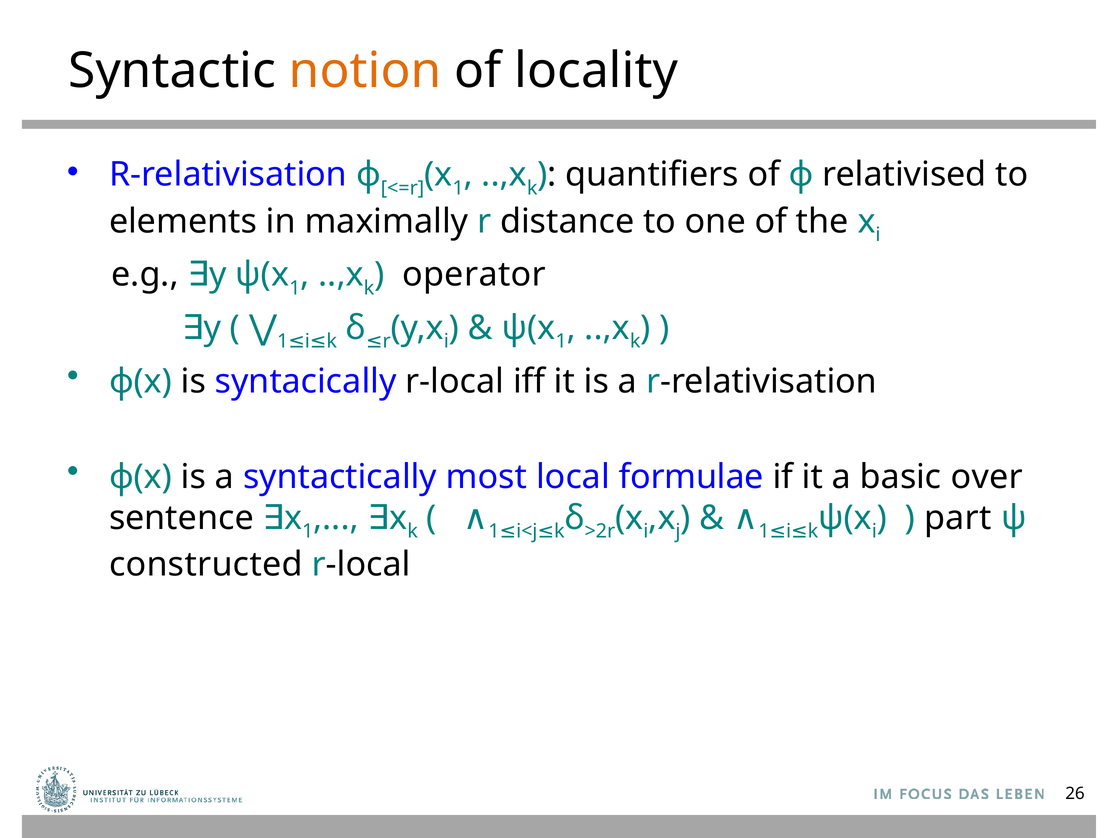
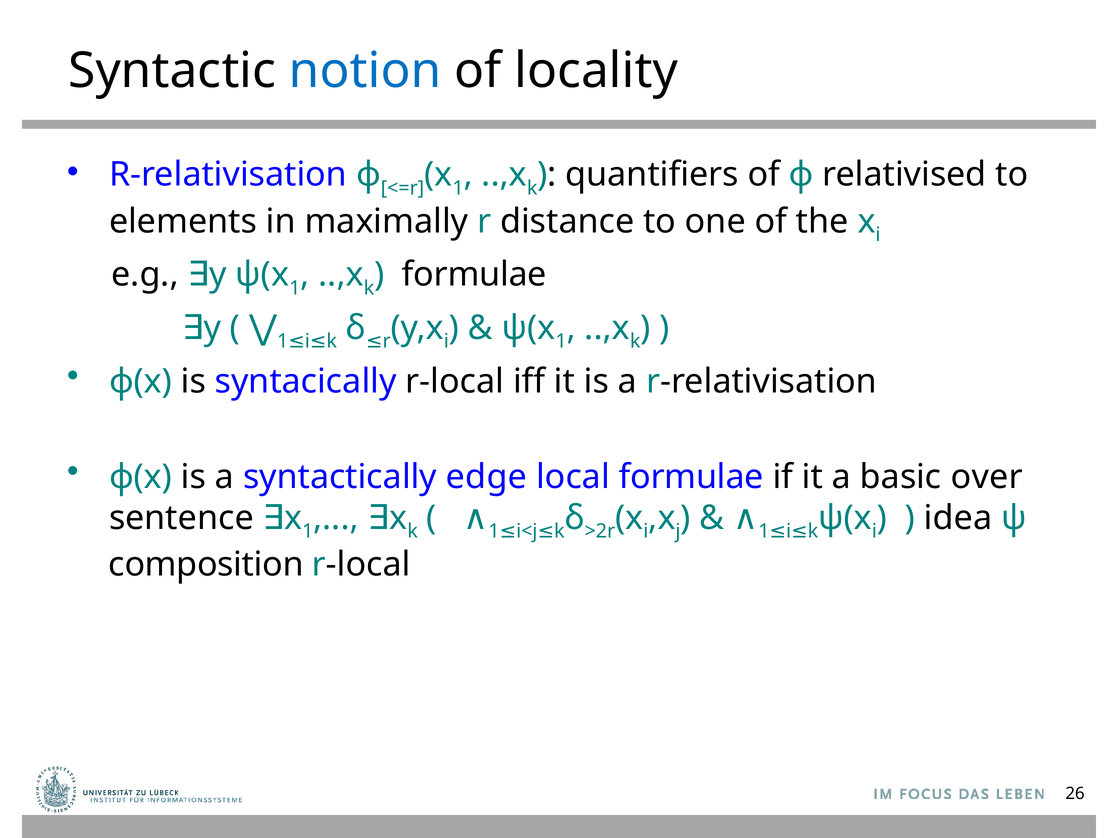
notion colour: orange -> blue (365, 71)
operator: operator -> formulae (474, 275)
most: most -> edge (486, 477)
part: part -> idea (958, 518)
constructed: constructed -> composition (206, 565)
